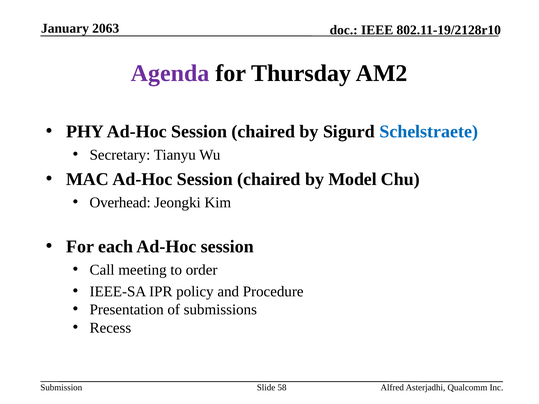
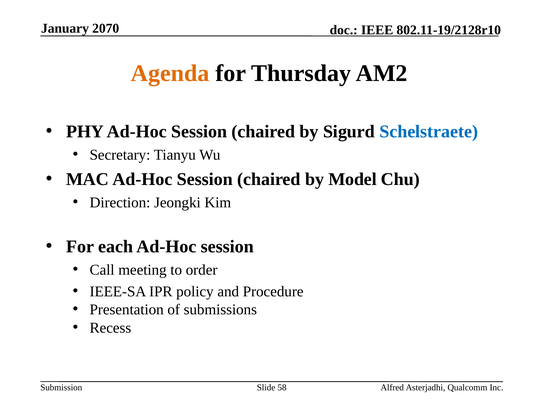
2063: 2063 -> 2070 (106, 29)
Agenda colour: purple -> orange (170, 73)
Overhead: Overhead -> Direction (120, 203)
